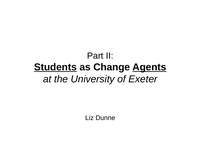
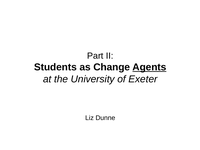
Students underline: present -> none (55, 67)
